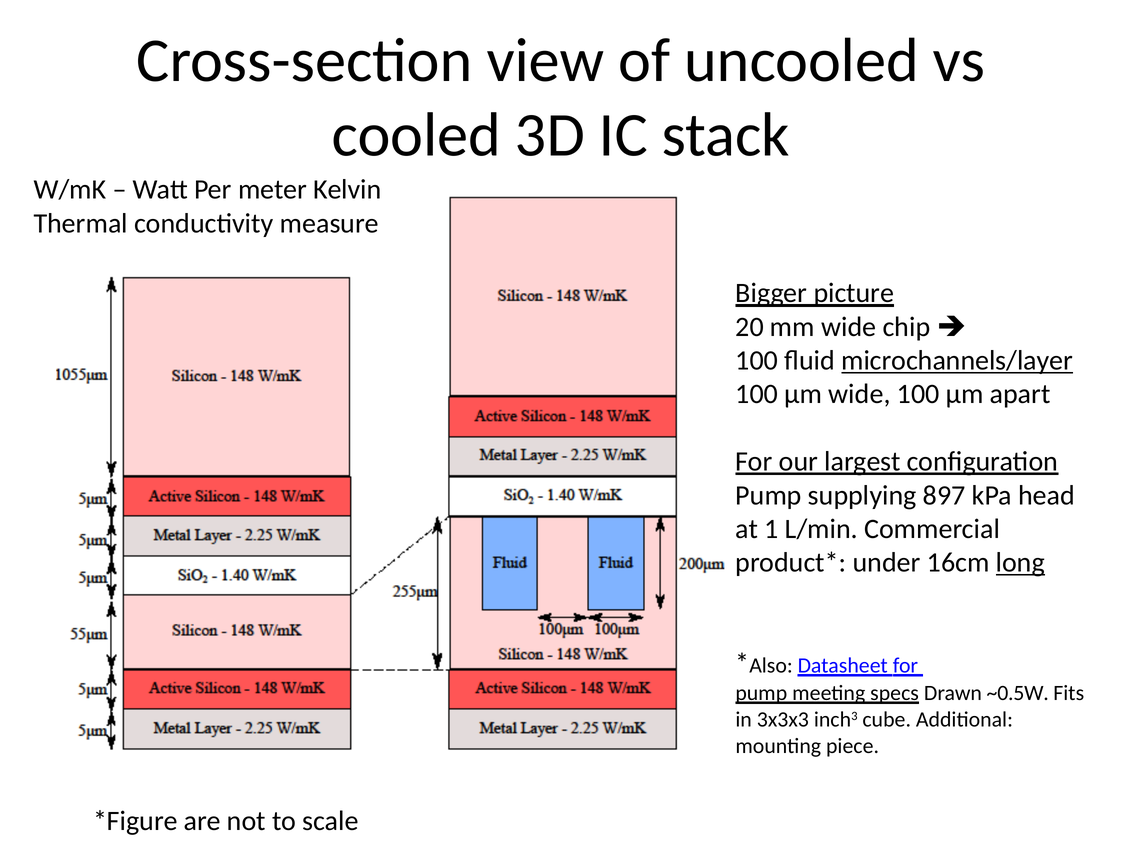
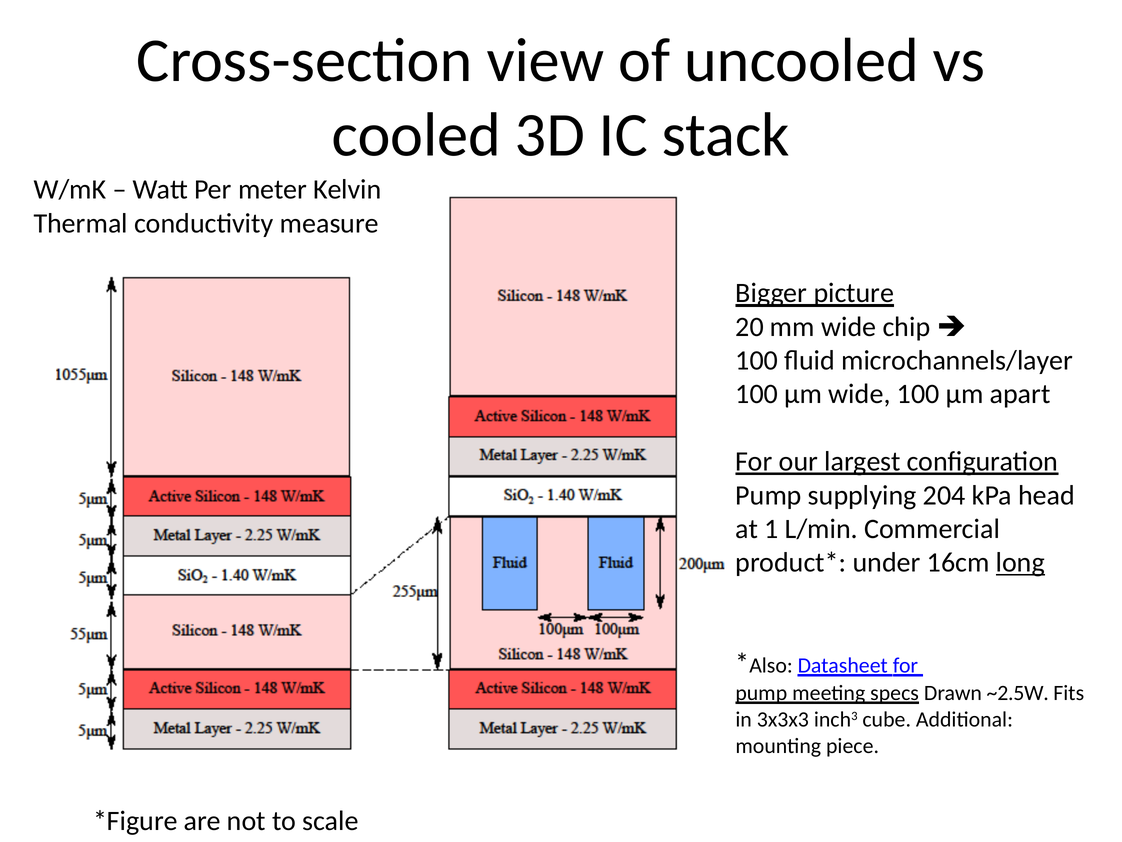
microchannels/layer underline: present -> none (957, 360)
897: 897 -> 204 (944, 495)
~0.5W: ~0.5W -> ~2.5W (1018, 693)
